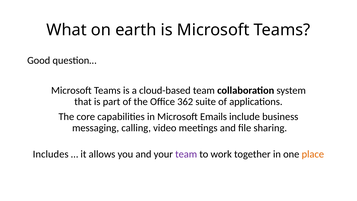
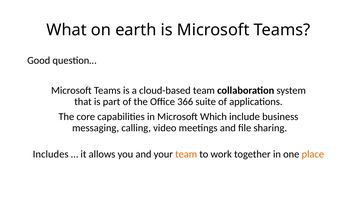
362: 362 -> 366 (185, 102)
Emails: Emails -> Which (213, 117)
team colour: purple -> orange (186, 154)
